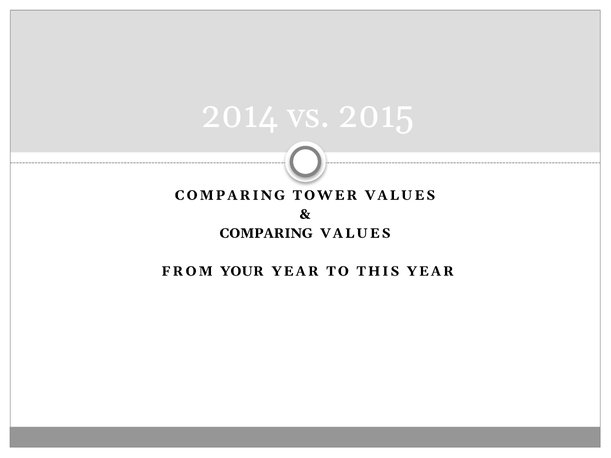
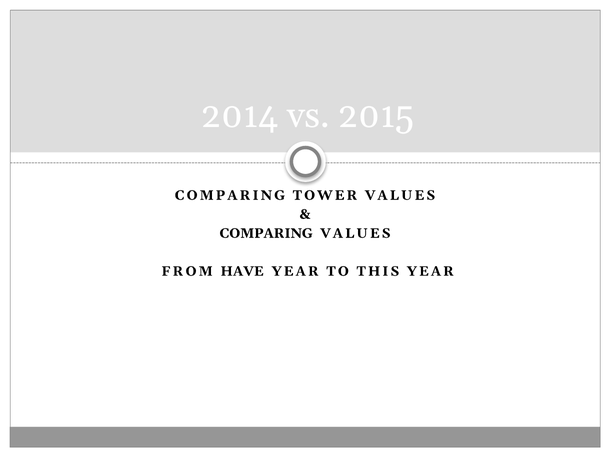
YOUR: YOUR -> HAVE (242, 271)
